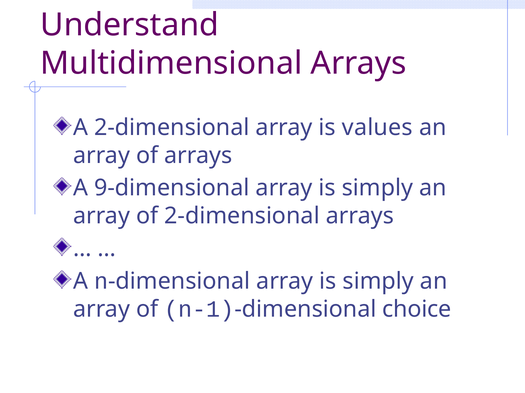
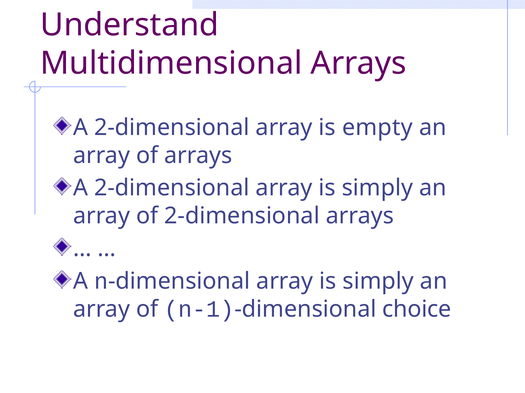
values: values -> empty (377, 128)
9-dimensional: 9-dimensional -> 2-dimensional (172, 188)
